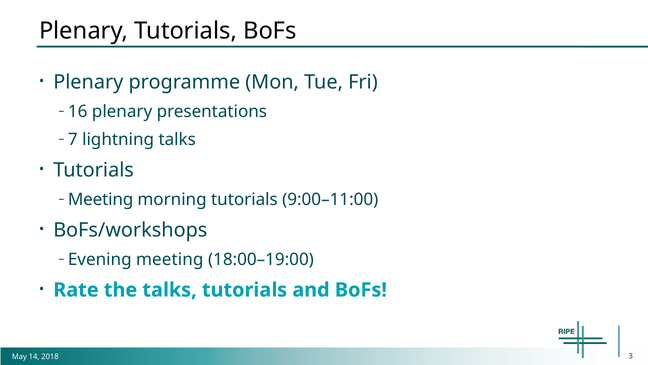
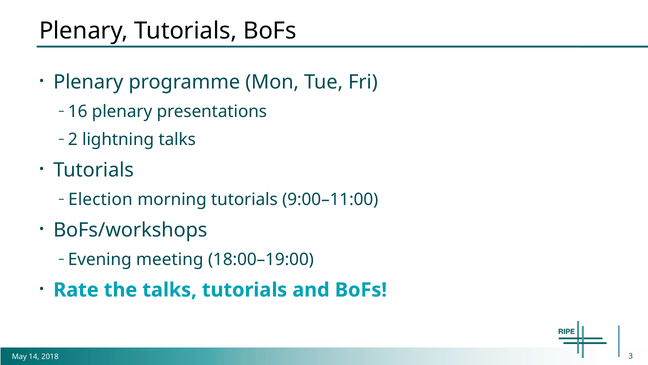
7: 7 -> 2 (73, 139)
Meeting: Meeting -> Election (100, 199)
